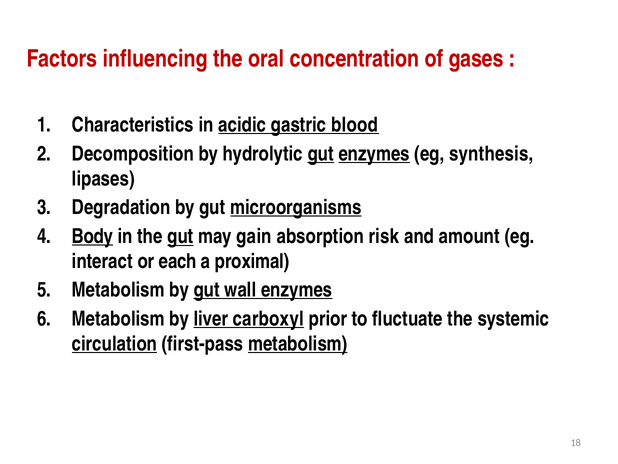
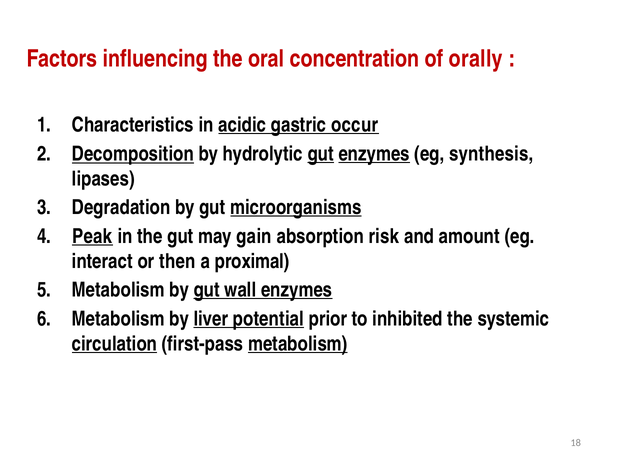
gases: gases -> orally (476, 59)
blood: blood -> occur (355, 125)
Decomposition underline: none -> present (133, 154)
Body: Body -> Peak (92, 236)
gut underline: present -> none (180, 236)
each: each -> then (178, 261)
carboxyl: carboxyl -> potential (268, 319)
fluctuate: fluctuate -> inhibited (408, 319)
